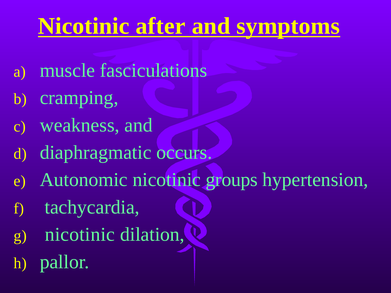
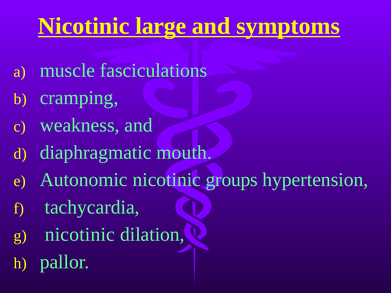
after: after -> large (161, 26)
occurs: occurs -> mouth (184, 153)
